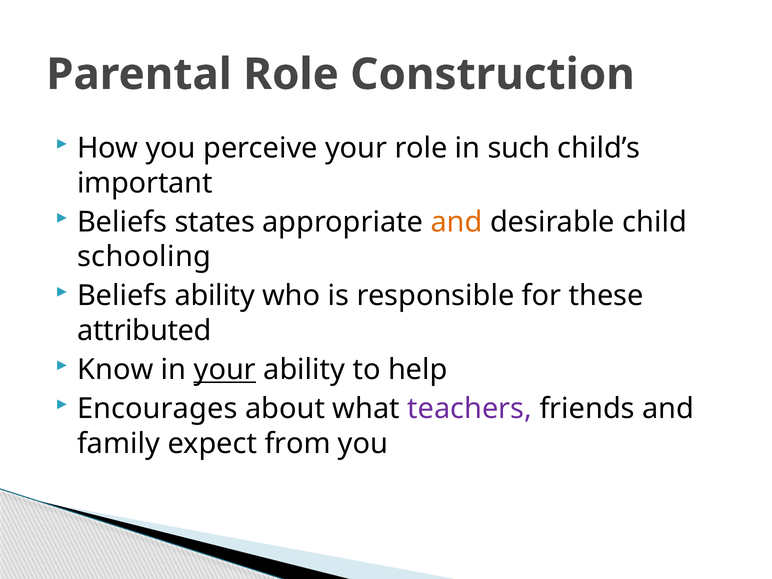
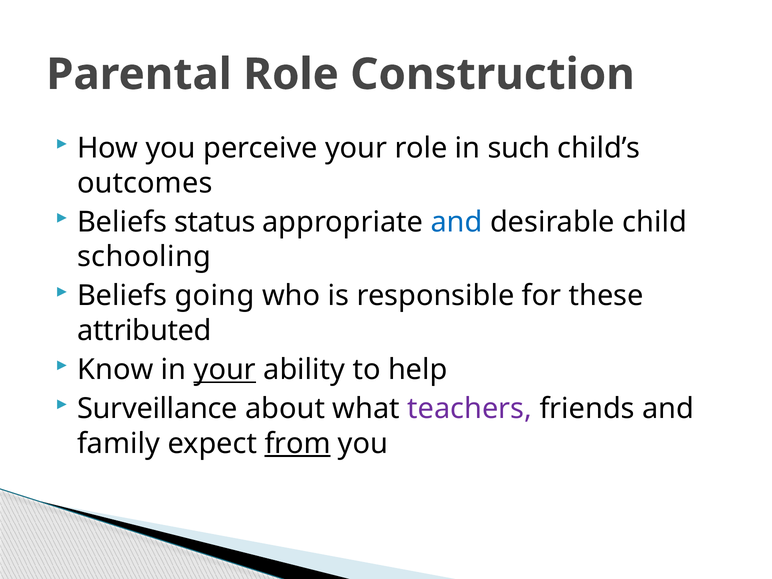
important: important -> outcomes (145, 183)
states: states -> status (215, 222)
and colour: orange -> blue (457, 222)
Beliefs ability: ability -> going (215, 296)
Encourages: Encourages -> Surveillance (157, 409)
from underline: none -> present (298, 444)
